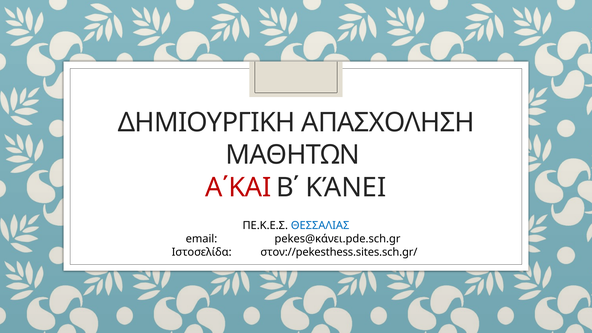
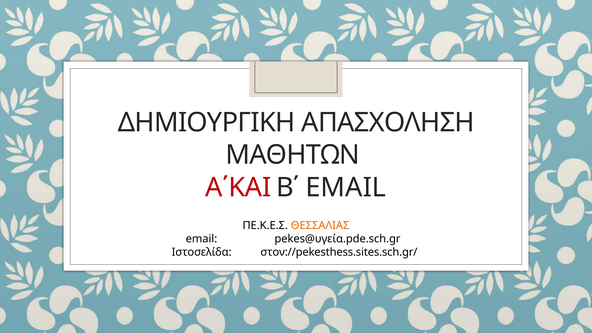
Β΄ ΚΆΝΕΙ: ΚΆΝΕΙ -> EMAIL (346, 188)
ΘΕΣΣΑΛΙΑΣ colour: blue -> orange (320, 226)
pekes@κάνει.pde.sch.gr: pekes@κάνει.pde.sch.gr -> pekes@υγεία.pde.sch.gr (337, 239)
